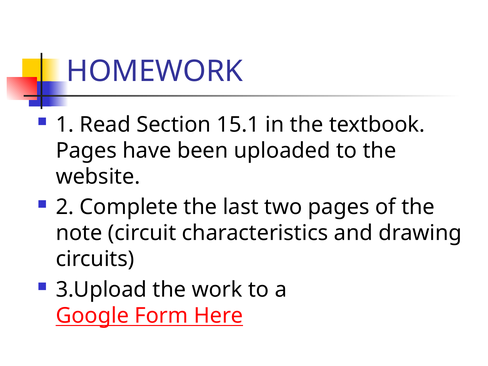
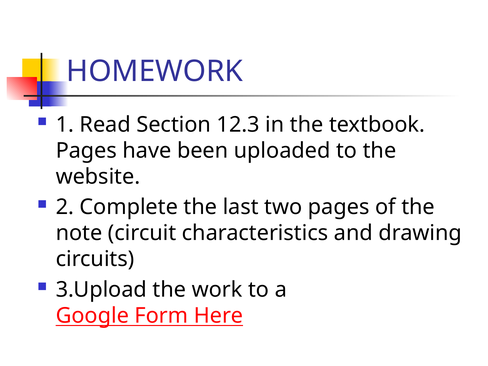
15.1: 15.1 -> 12.3 (238, 125)
